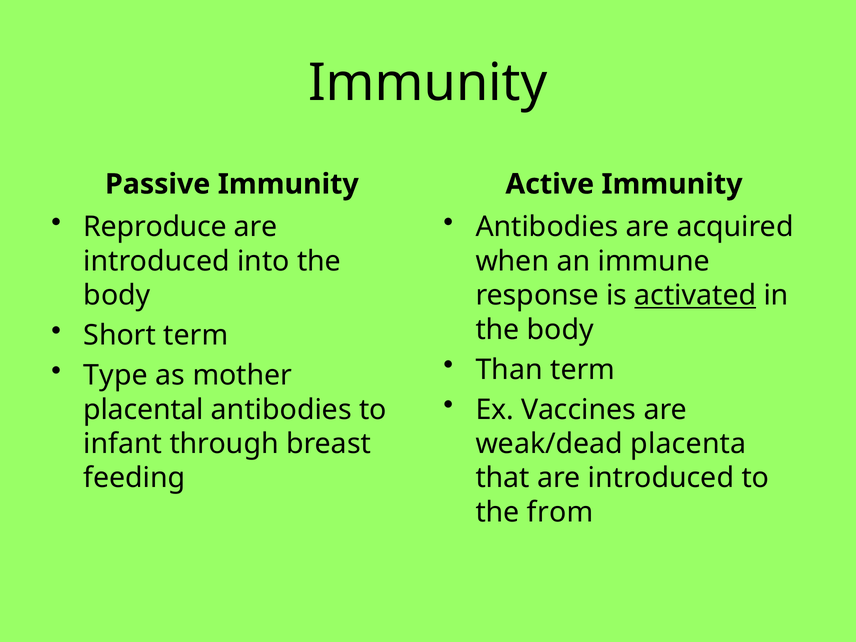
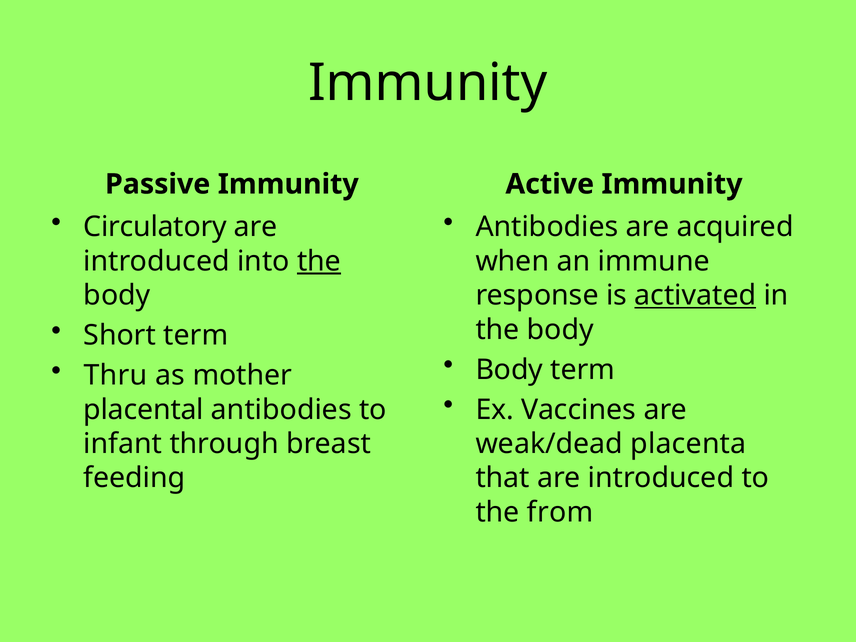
Reproduce: Reproduce -> Circulatory (155, 227)
the underline: none -> present (319, 261)
Than: Than -> Body (509, 370)
Type: Type -> Thru (116, 375)
